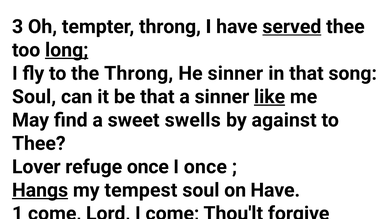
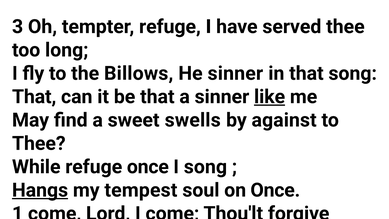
tempter throng: throng -> refuge (170, 27)
served underline: present -> none (292, 27)
long underline: present -> none (67, 50)
the Throng: Throng -> Billows (139, 73)
Soul: Soul -> That (34, 97)
Lover: Lover -> While (36, 167)
I once: once -> song (205, 167)
on Have: Have -> Once (275, 190)
